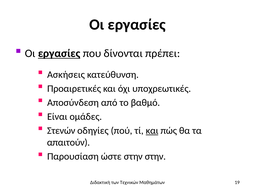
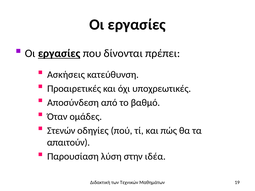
Είναι: Είναι -> Όταν (57, 117)
και underline: present -> none (152, 131)
ώστε: ώστε -> λύση (111, 157)
στην στην: στην -> ιδέα (155, 157)
